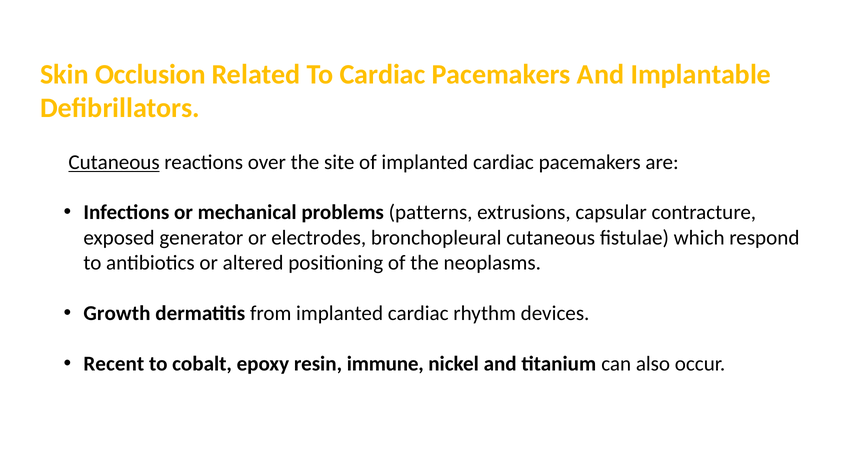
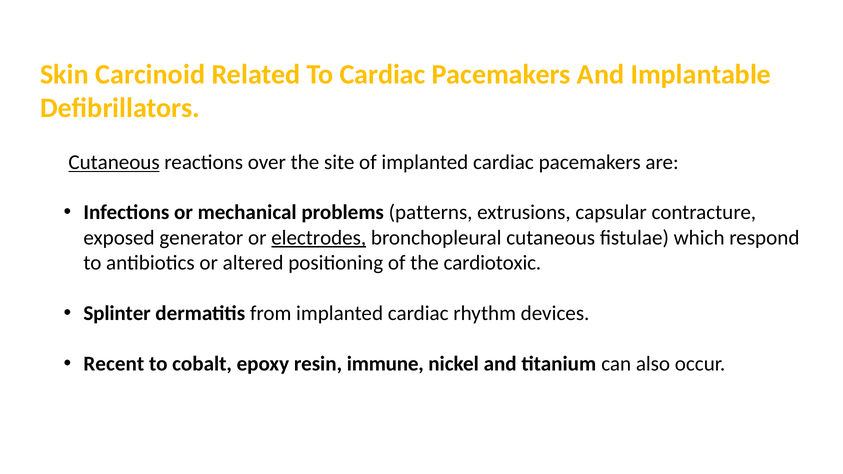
Occlusion: Occlusion -> Carcinoid (150, 75)
electrodes underline: none -> present (319, 238)
neoplasms: neoplasms -> cardiotoxic (492, 263)
Growth: Growth -> Splinter (117, 314)
